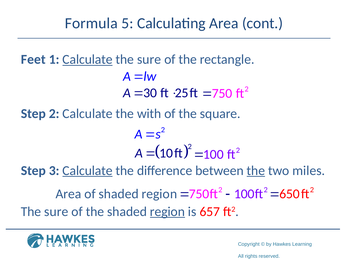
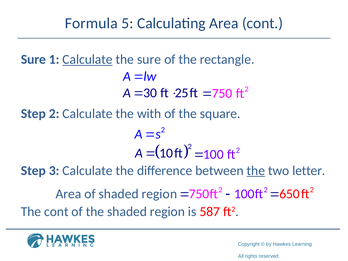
Feet: Feet -> Sure (33, 60)
Calculate underline: present -> none (88, 171)
miles: miles -> letter (309, 171)
sure: sure -> cont (56, 212)
region underline: present -> none (167, 212)
657: 657 -> 587 (210, 212)
